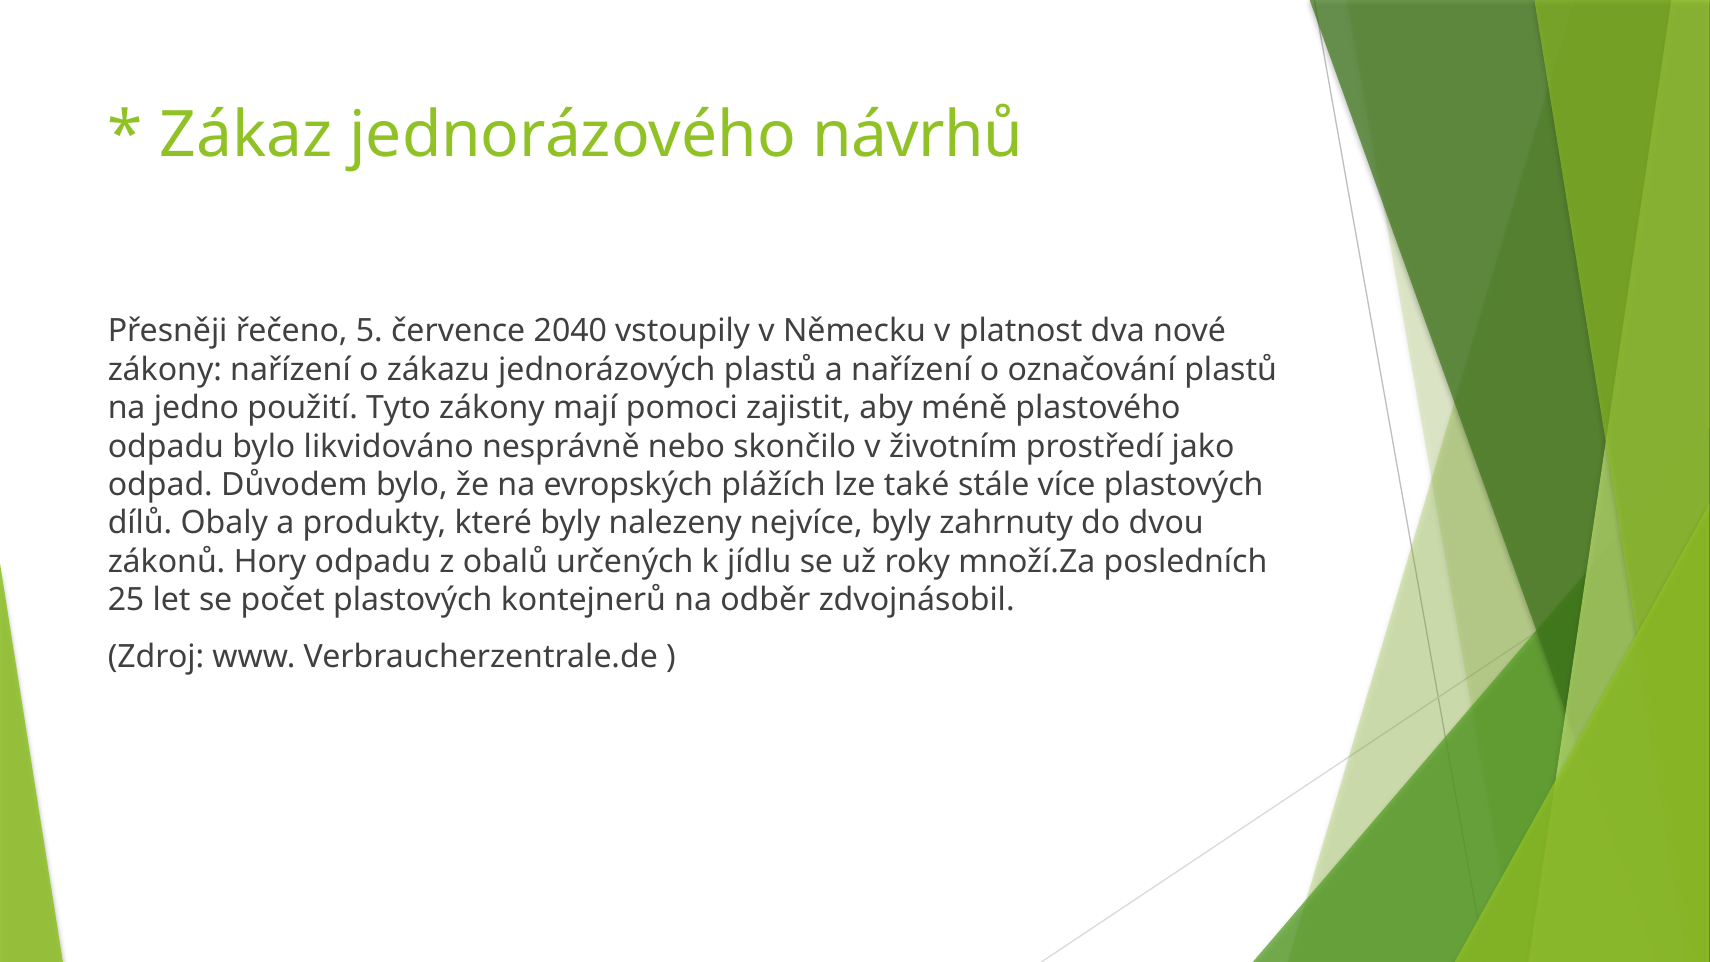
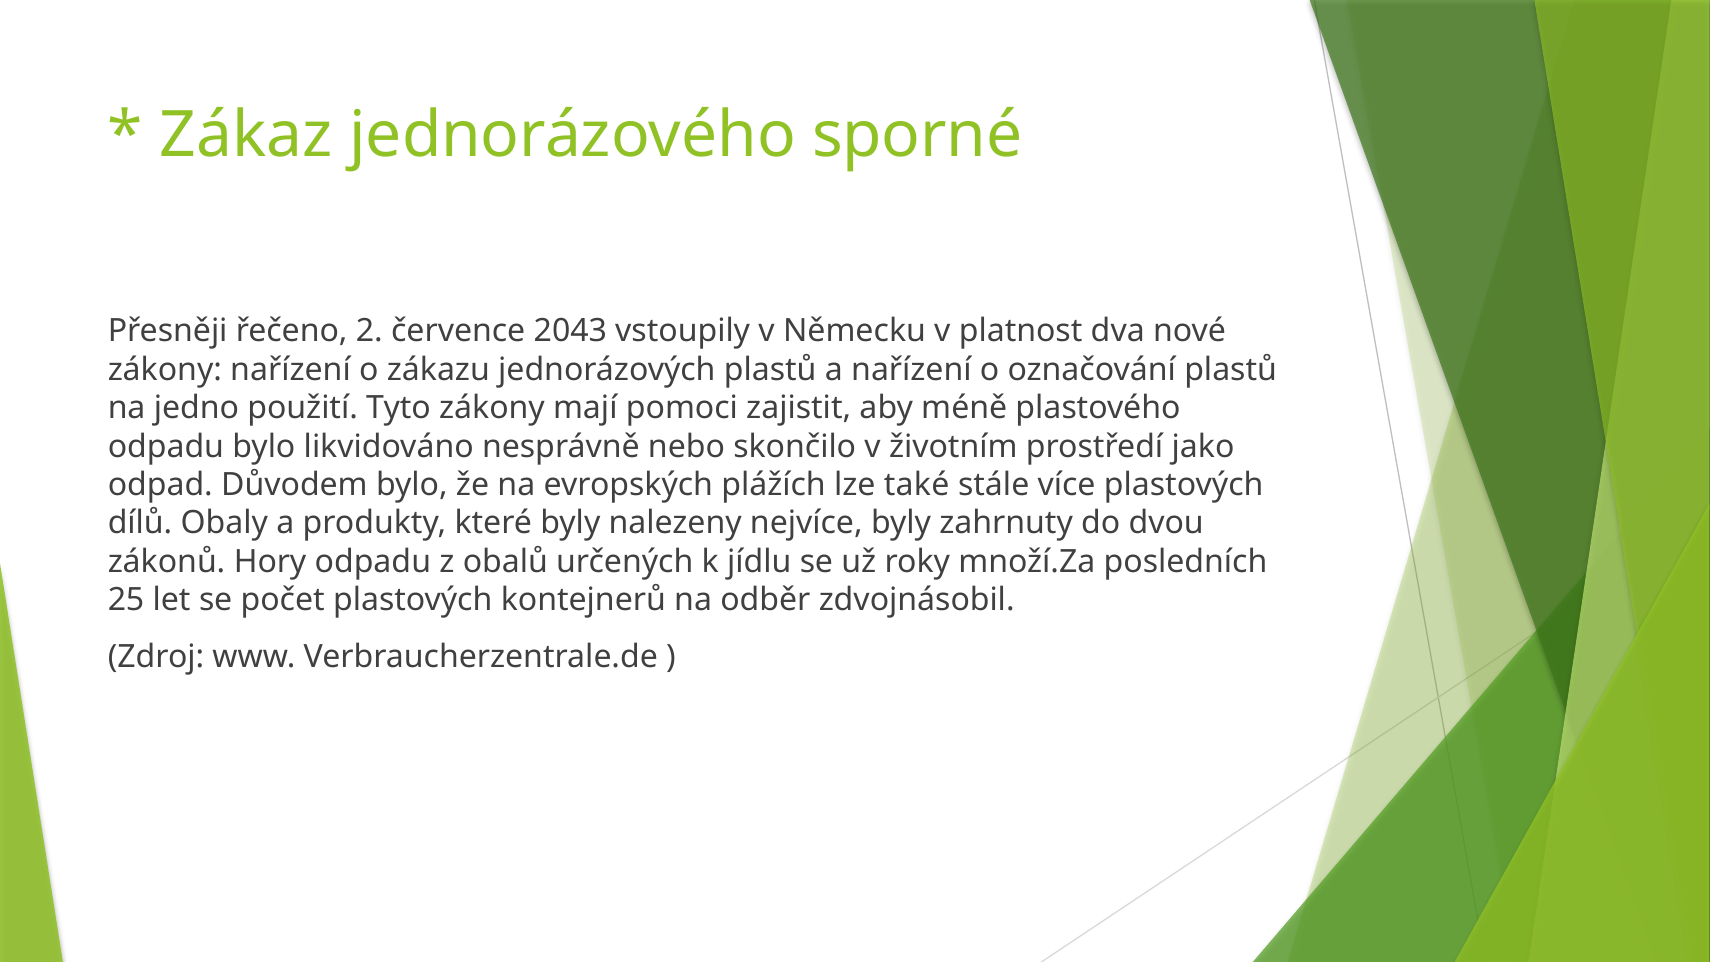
návrhů: návrhů -> sporné (917, 135)
5: 5 -> 2 (369, 331)
2040: 2040 -> 2043 (570, 331)
